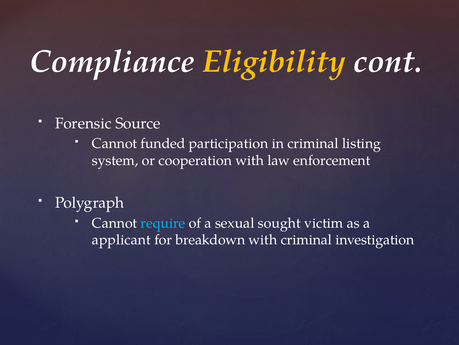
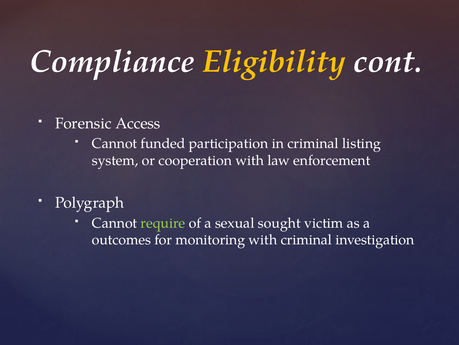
Source: Source -> Access (138, 123)
require colour: light blue -> light green (163, 223)
applicant: applicant -> outcomes (121, 239)
breakdown: breakdown -> monitoring (210, 239)
